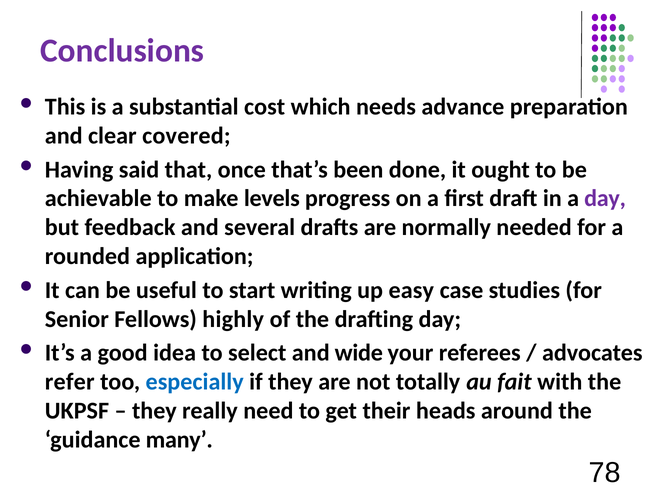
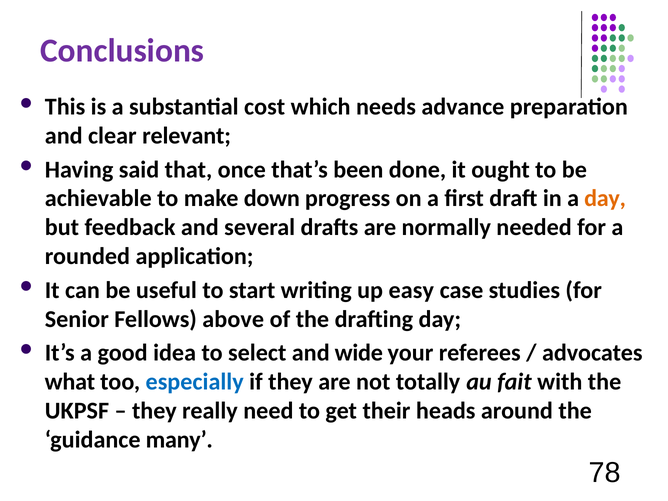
covered: covered -> relevant (187, 136)
levels: levels -> down (272, 199)
day colour: purple -> orange (605, 199)
highly: highly -> above (233, 319)
refer: refer -> what (70, 382)
